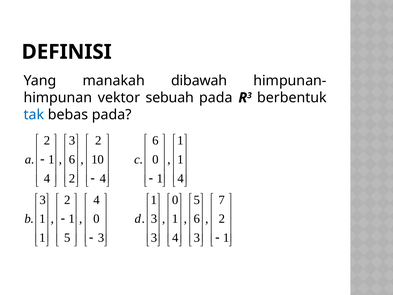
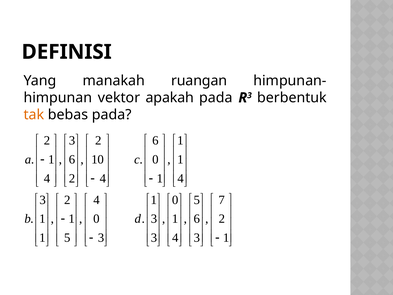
dibawah: dibawah -> ruangan (199, 81)
sebuah: sebuah -> apakah (170, 98)
tak colour: blue -> orange (34, 115)
